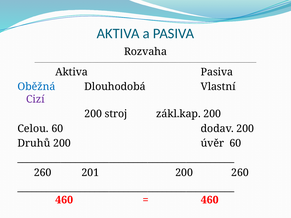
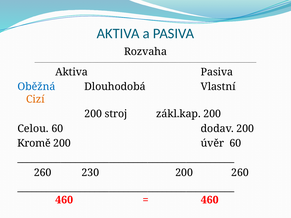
Cizí colour: purple -> orange (35, 99)
Druhů: Druhů -> Kromě (34, 143)
201: 201 -> 230 (90, 173)
